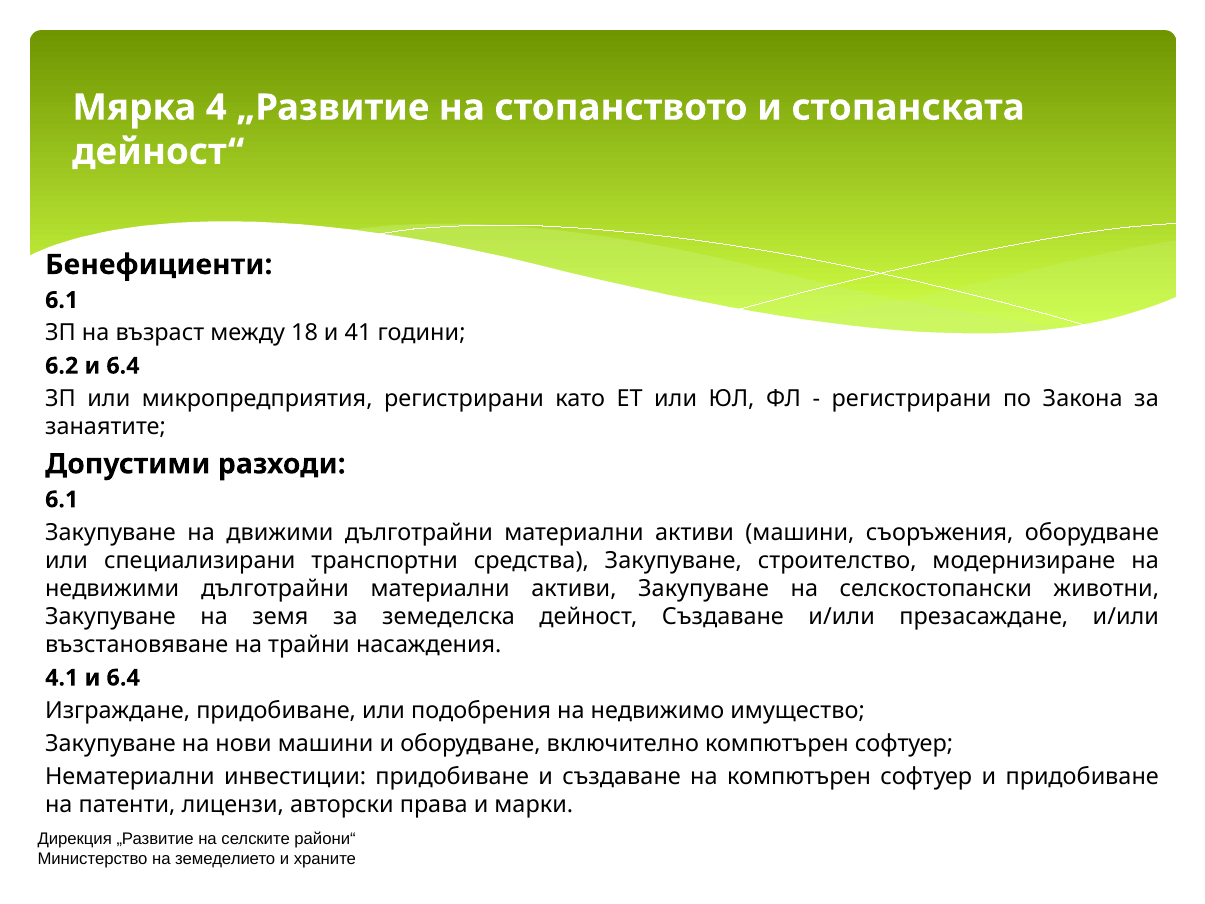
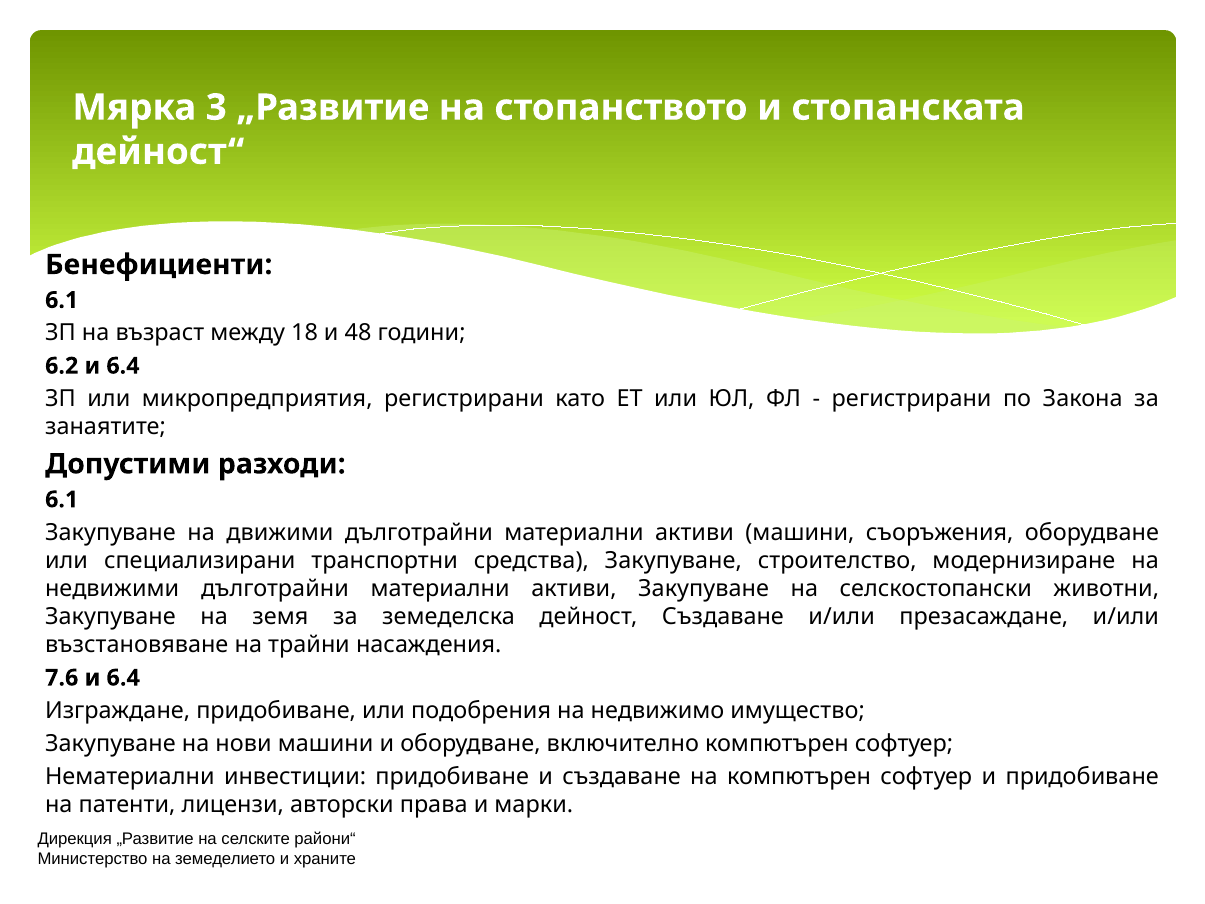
4: 4 -> 3 (216, 108)
41: 41 -> 48 (358, 333)
4.1: 4.1 -> 7.6 (62, 678)
